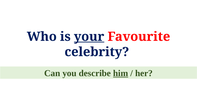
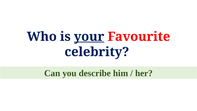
him underline: present -> none (121, 73)
